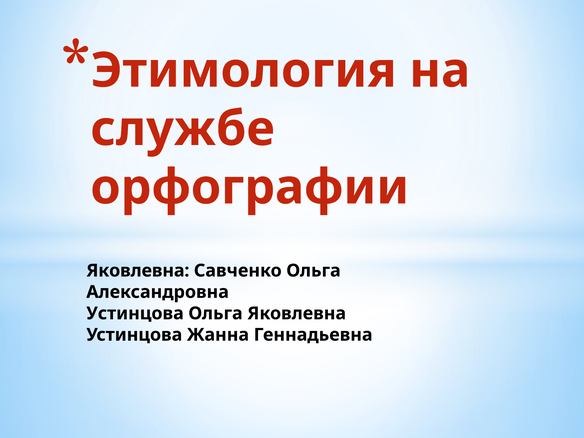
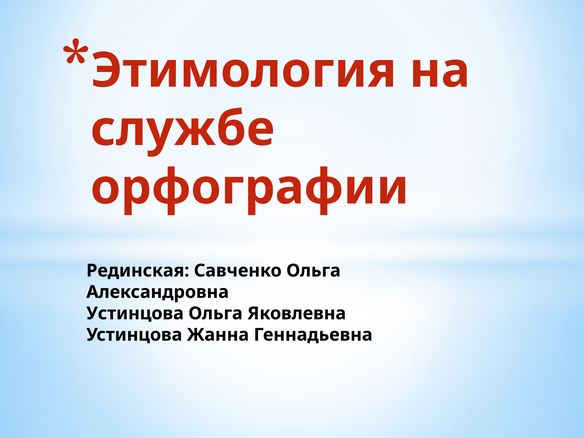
Яковлевна: Яковлевна -> Рединская (138, 271)
